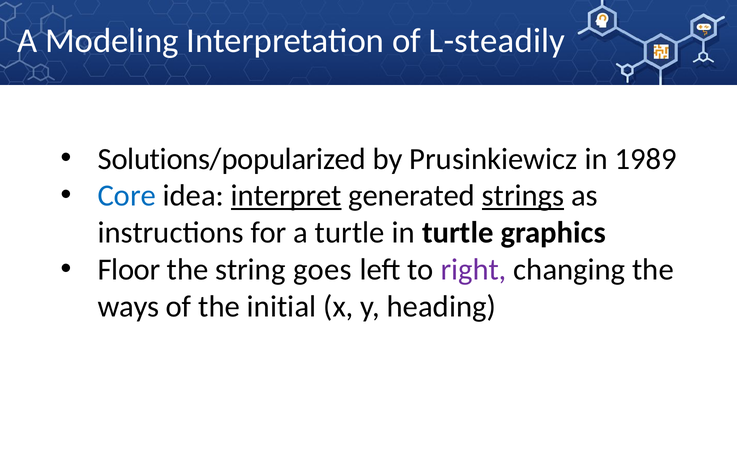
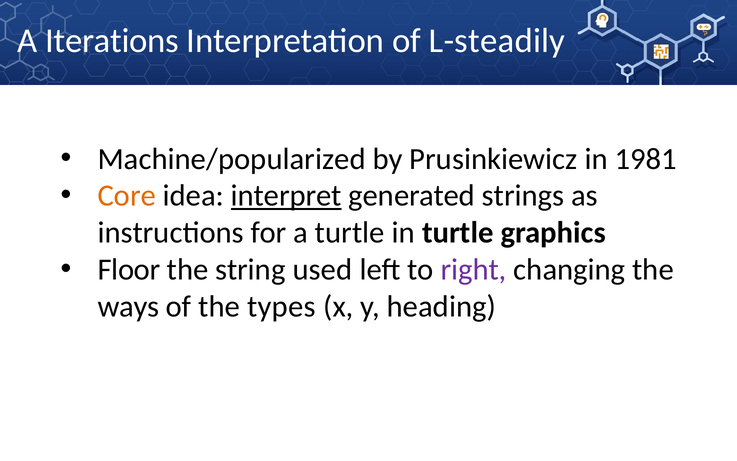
Modeling: Modeling -> Iterations (112, 41)
Solutions/popularized: Solutions/popularized -> Machine/popularized (232, 159)
1989: 1989 -> 1981 (646, 159)
Core colour: blue -> orange (127, 196)
strings underline: present -> none (523, 196)
goes: goes -> used (323, 269)
initial: initial -> types (281, 306)
